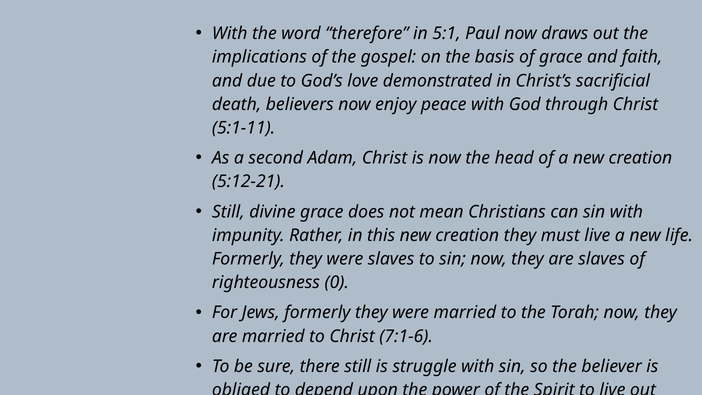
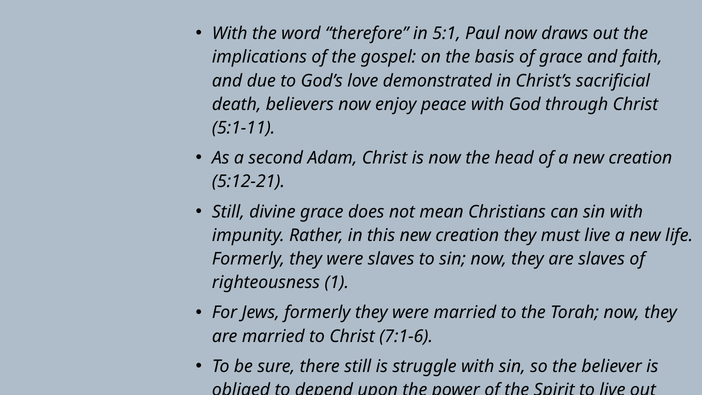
0: 0 -> 1 (337, 282)
